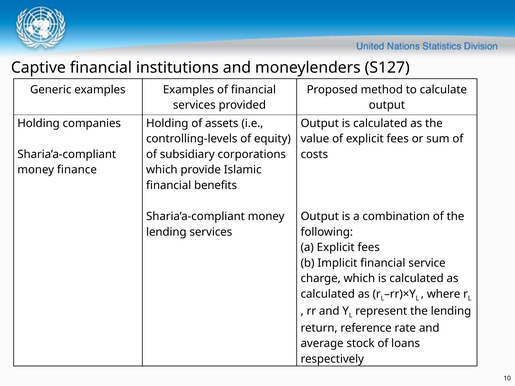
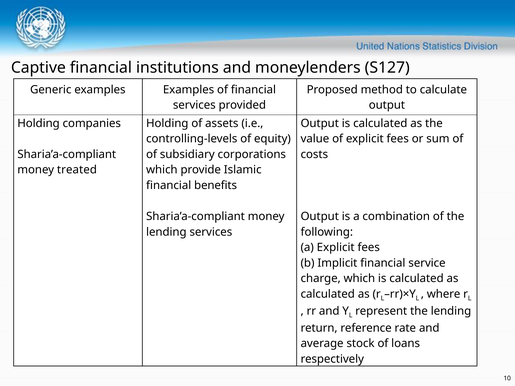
finance: finance -> treated (77, 170)
